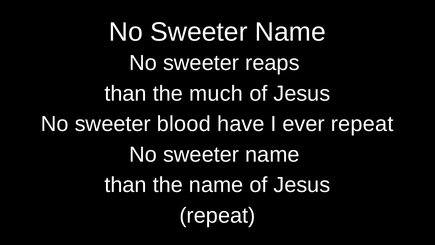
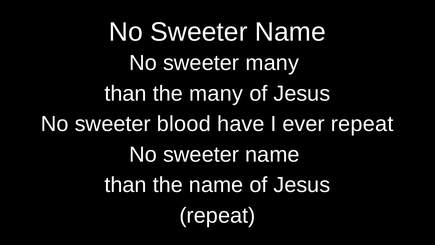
sweeter reaps: reaps -> many (272, 63)
the much: much -> many (216, 93)
